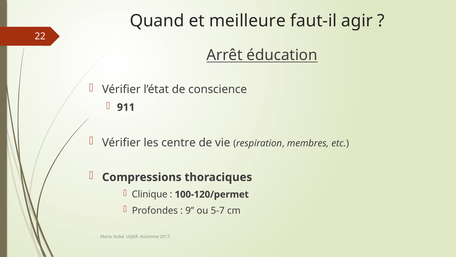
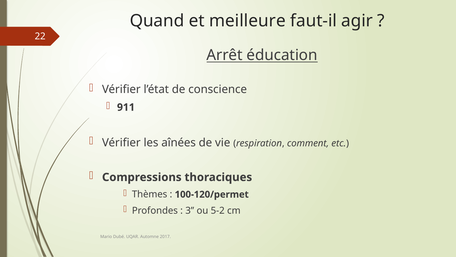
centre: centre -> aînées (179, 142)
membres: membres -> comment (308, 143)
Clinique: Clinique -> Thèmes (150, 194)
9: 9 -> 3 (190, 210)
5-7: 5-7 -> 5-2 (218, 210)
